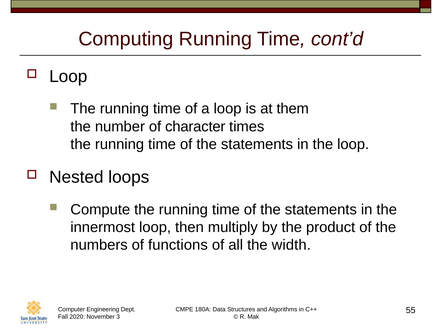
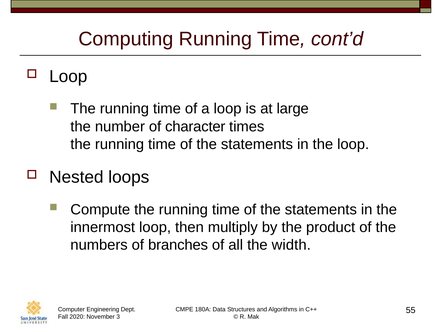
them: them -> large (293, 109)
functions: functions -> branches (178, 245)
